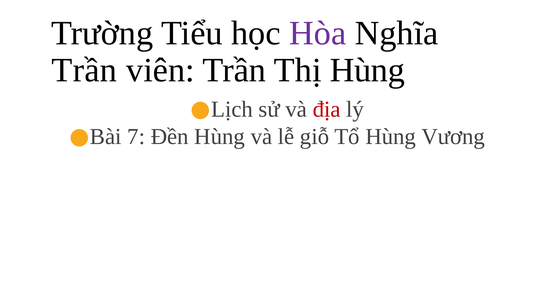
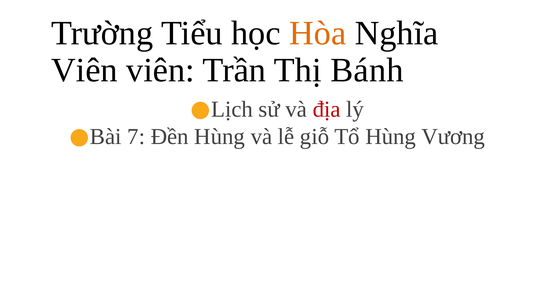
Hòa colour: purple -> orange (318, 33)
Trần: Trần -> Viên (84, 70)
Thị Hùng: Hùng -> Bánh (367, 70)
